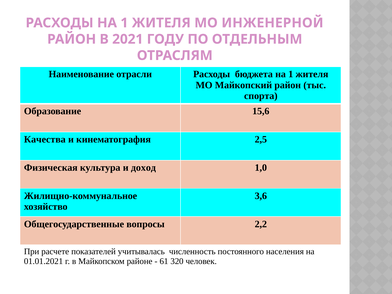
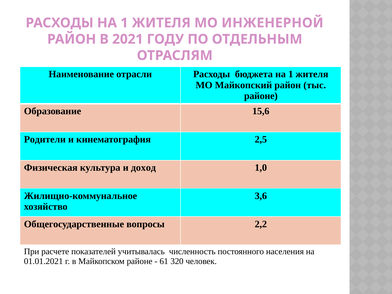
спорта: спорта -> районе (261, 96)
Качества: Качества -> Родители (45, 139)
